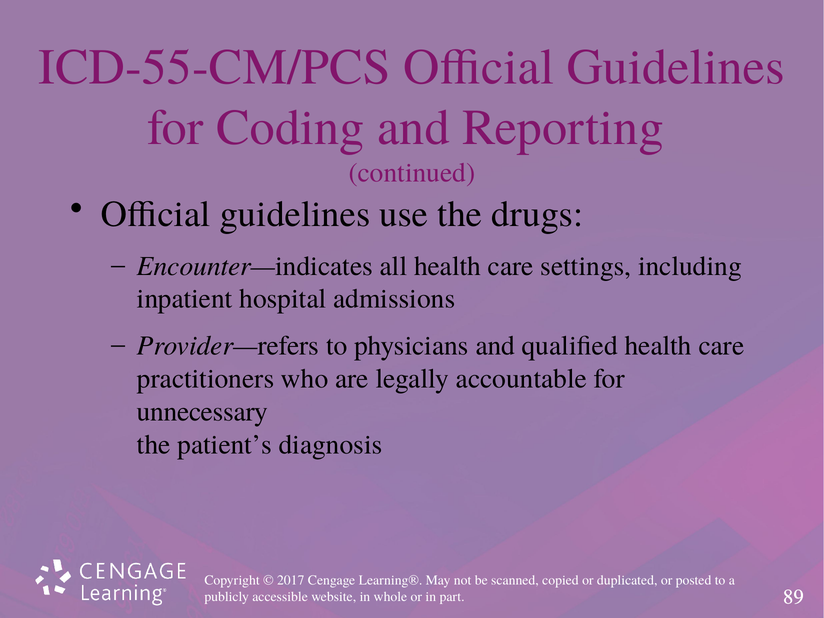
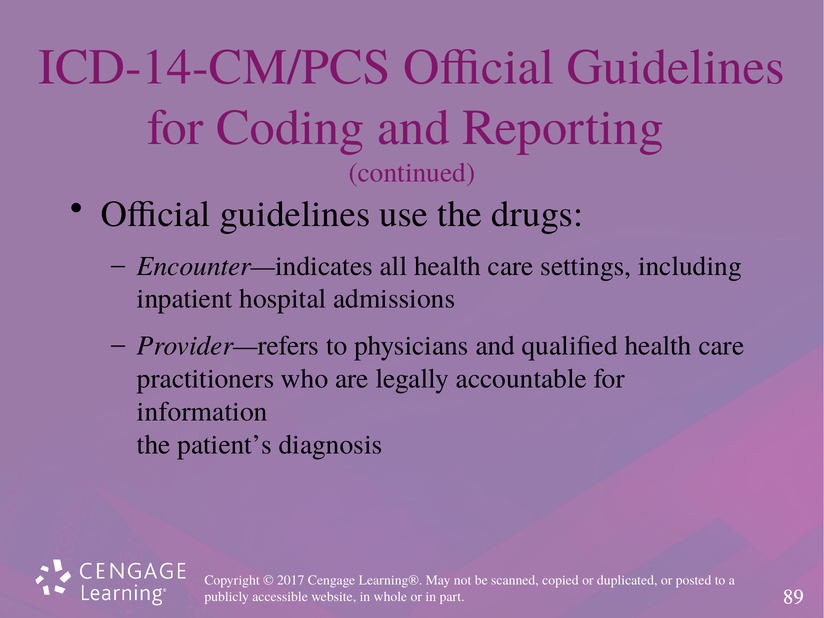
ICD-55-CM/PCS: ICD-55-CM/PCS -> ICD-14-CM/PCS (215, 67)
unnecessary: unnecessary -> information (202, 411)
